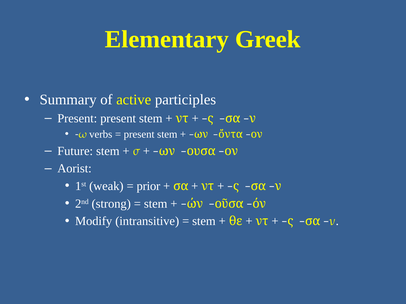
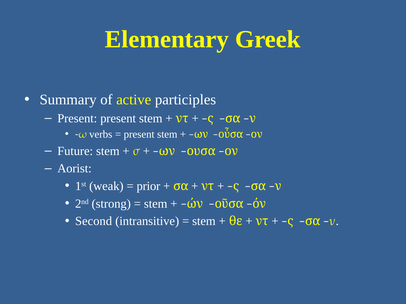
ὄντα: ὄντα -> οὖσα (231, 135)
Modify: Modify -> Second (94, 222)
